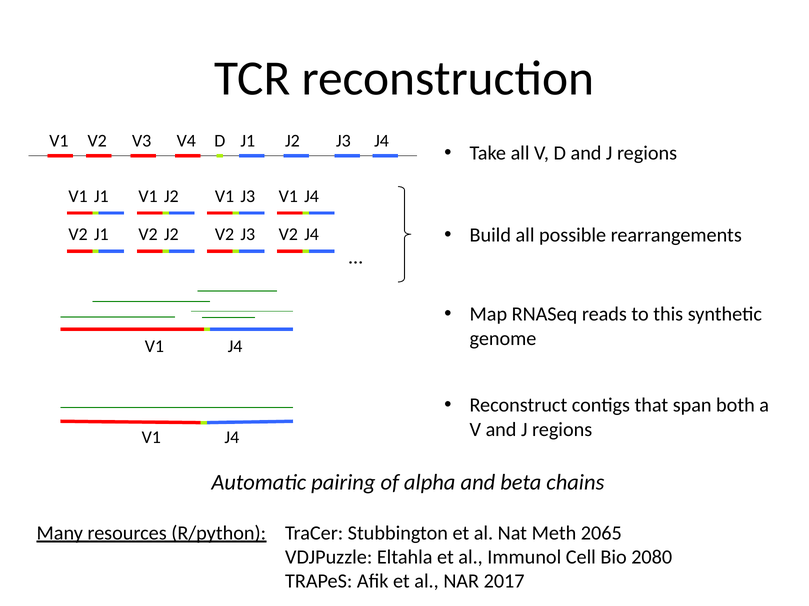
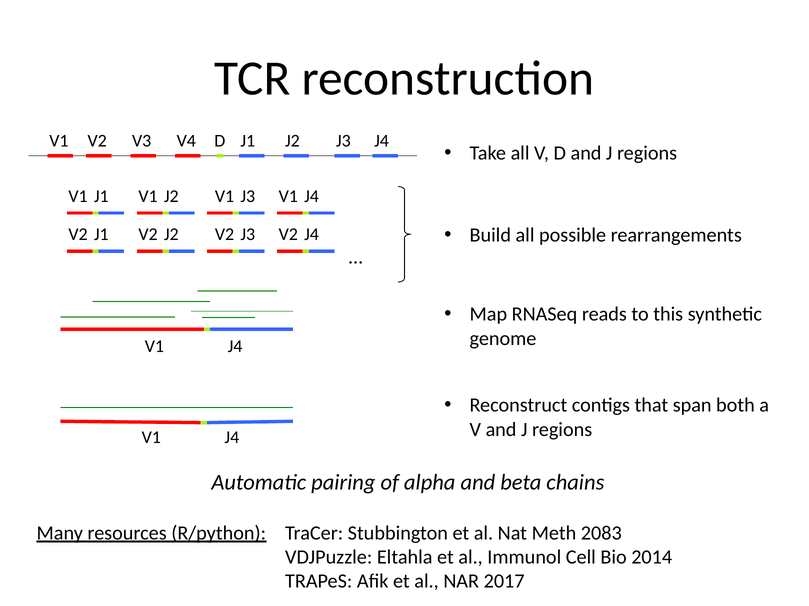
2065: 2065 -> 2083 (601, 534)
2080: 2080 -> 2014 (652, 558)
